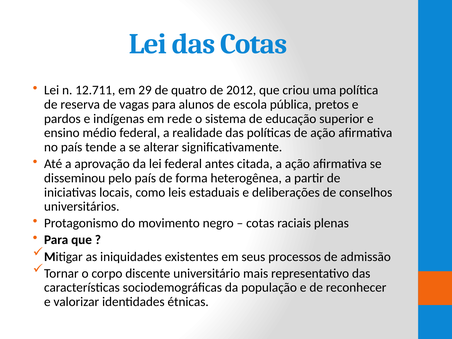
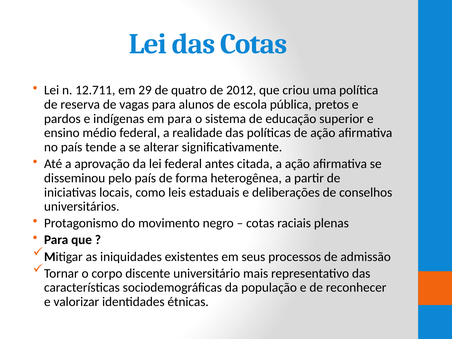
em rede: rede -> para (180, 119)
